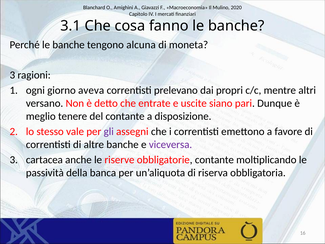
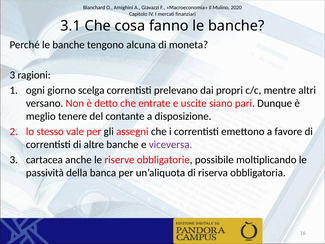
aveva: aveva -> scelga (91, 90)
gli colour: purple -> black (109, 131)
obbligatorie contante: contante -> possibile (214, 160)
